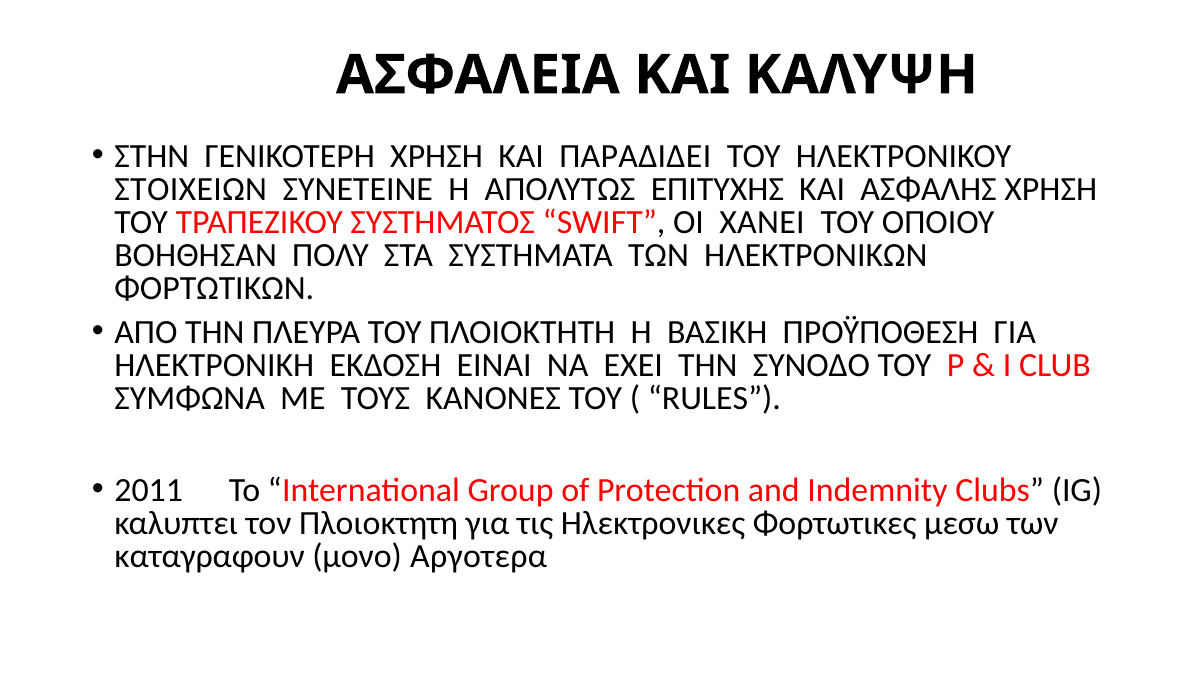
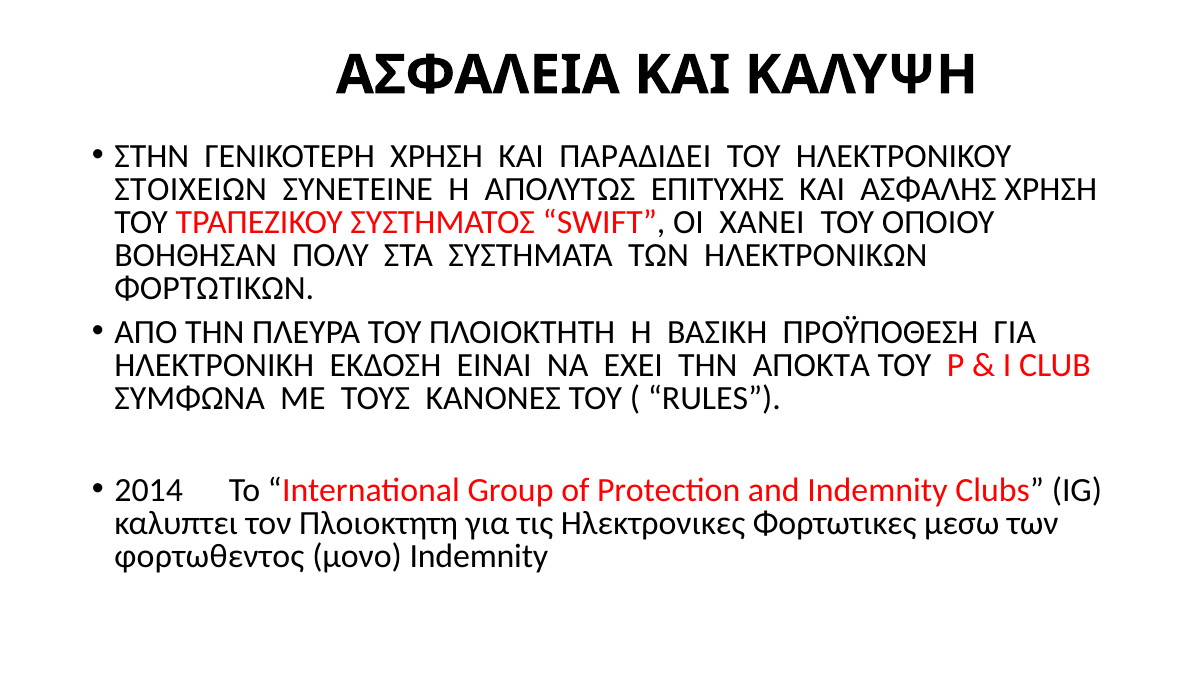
ΣΥΝΟΔΟ: ΣΥΝΟΔΟ -> ΑΠΟΚΤΑ (811, 366)
2011: 2011 -> 2014 (149, 491)
καταγραφουν: καταγραφουν -> φορτωθεντος (209, 556)
μονο Αργοτερα: Αργοτερα -> Indemnity (479, 556)
